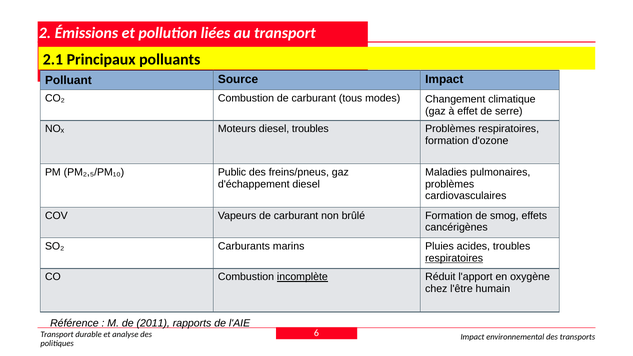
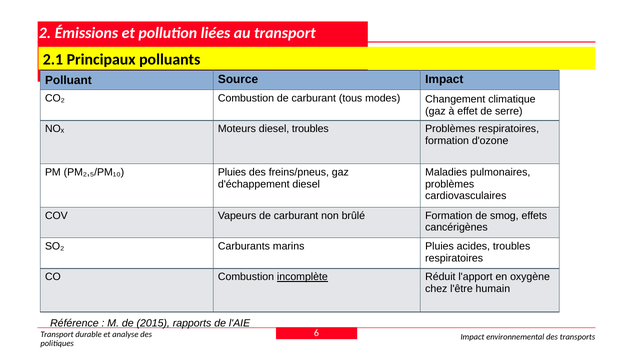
PM₂,₅/PM₁₀ Public: Public -> Pluies (232, 172)
respiratoires underline: present -> none (454, 258)
2011: 2011 -> 2015 (153, 323)
